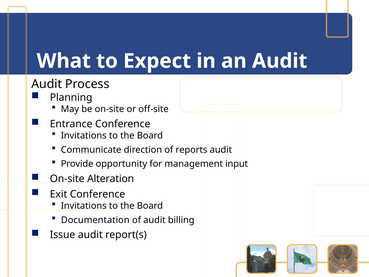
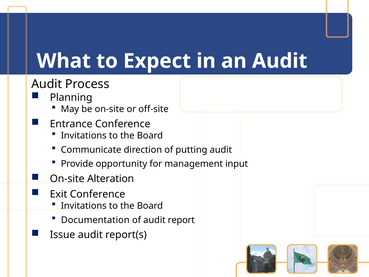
reports: reports -> putting (191, 150)
billing: billing -> report (181, 220)
